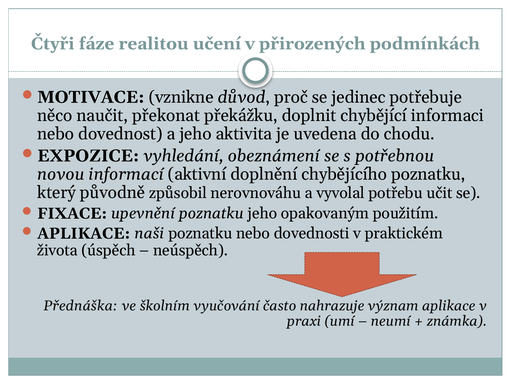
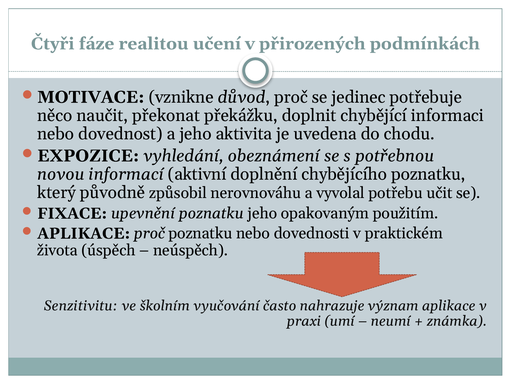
naši: naši -> proč (149, 233)
Přednáška: Přednáška -> Senzitivitu (81, 305)
